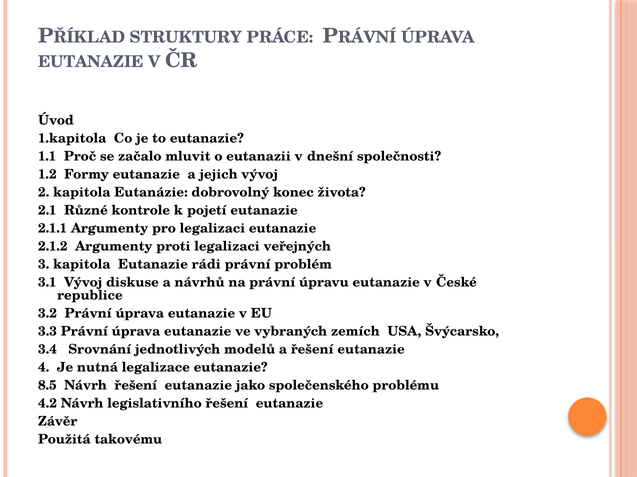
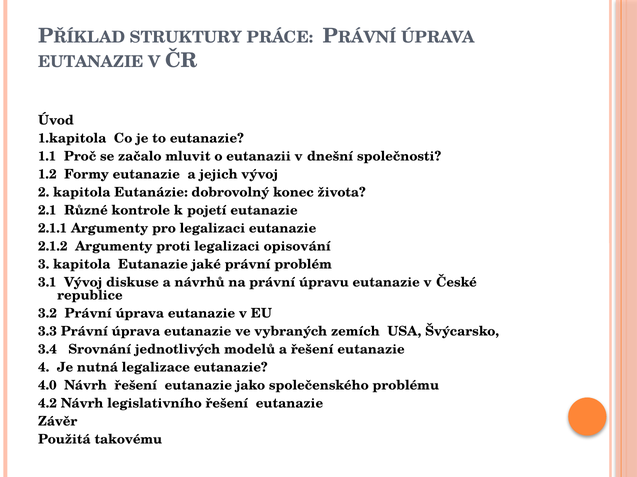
veřejných: veřejných -> opisování (297, 247)
rádi: rádi -> jaké (206, 265)
8.5: 8.5 -> 4.0 (47, 386)
